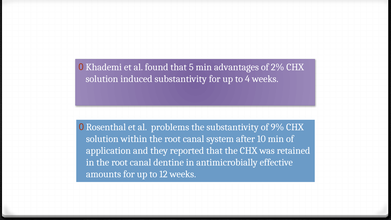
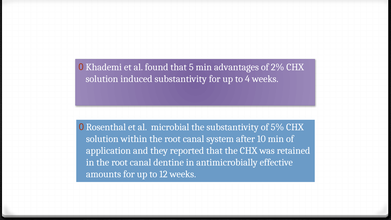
problems: problems -> microbial (170, 127)
9%: 9% -> 5% (277, 127)
